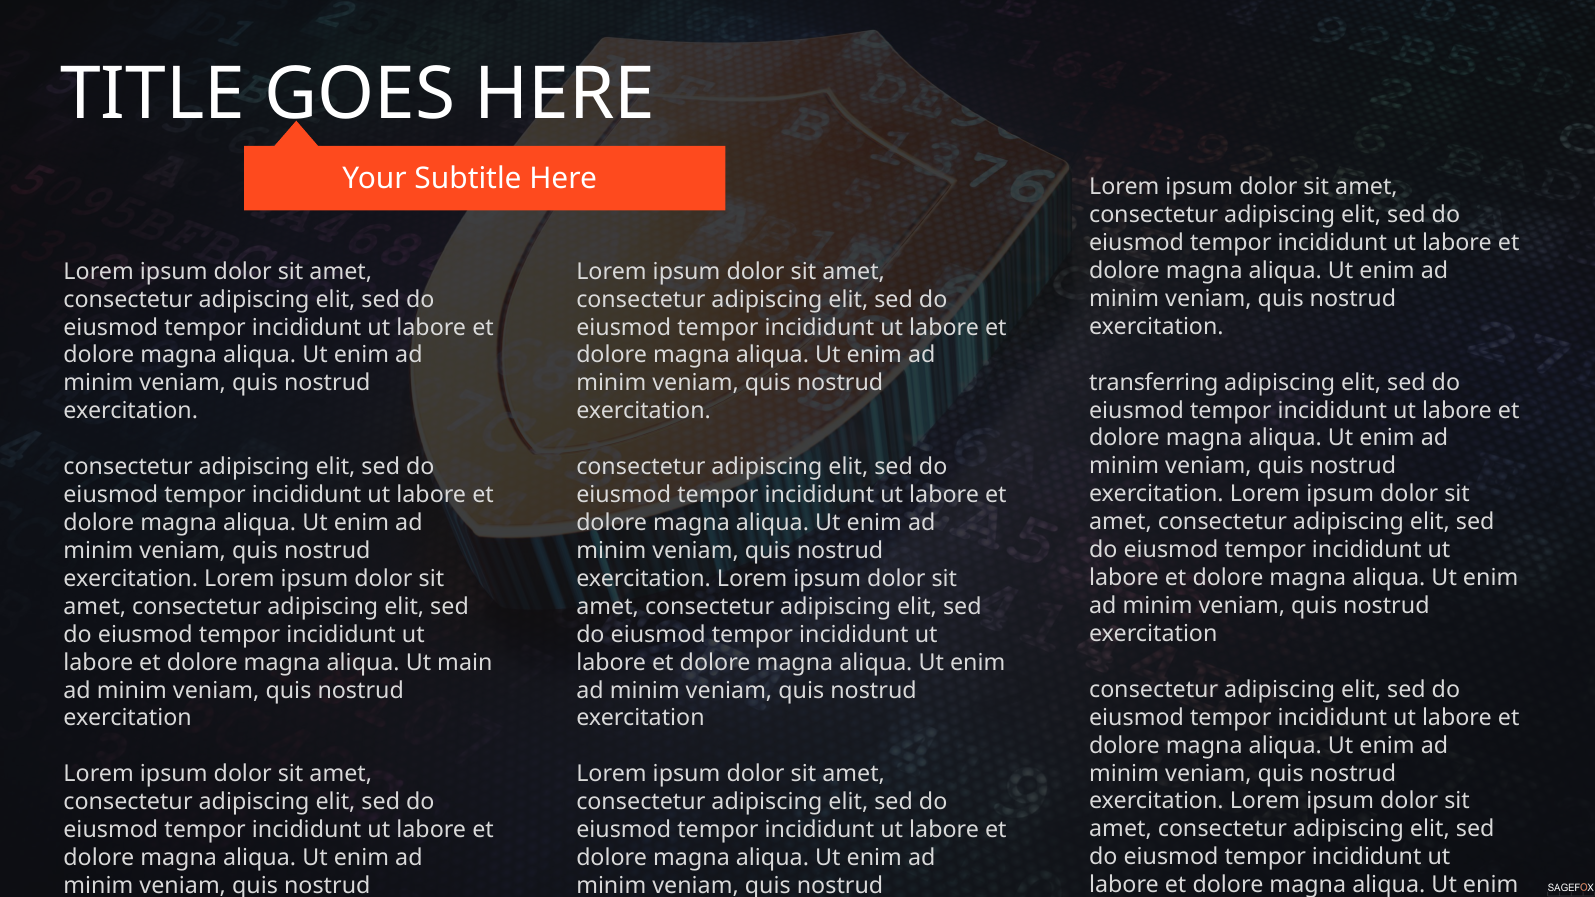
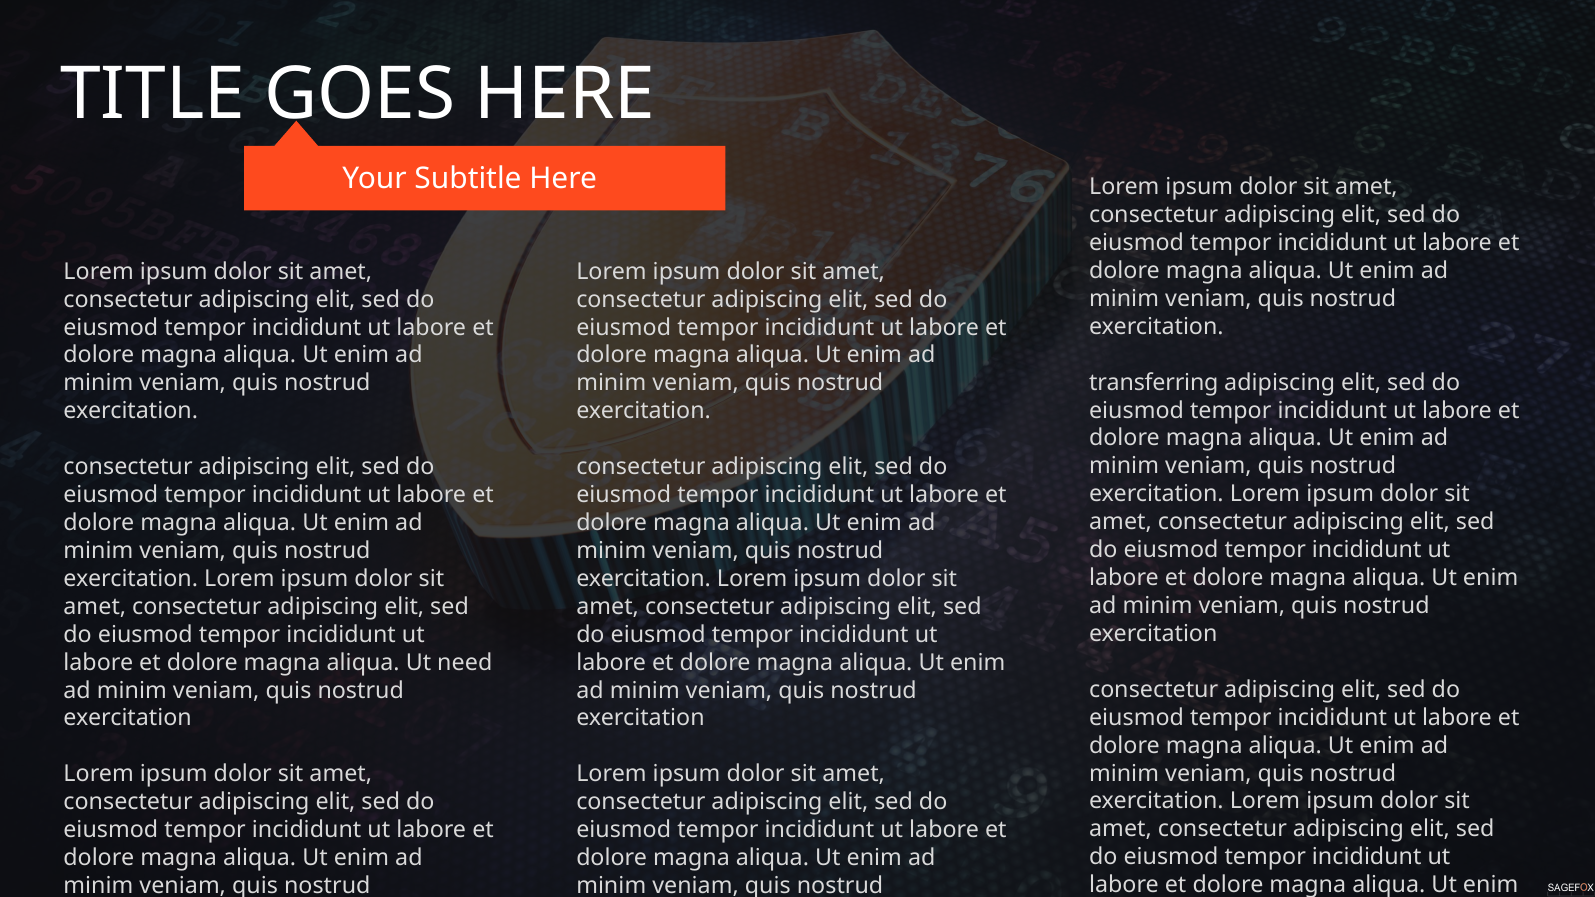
main: main -> need (465, 663)
